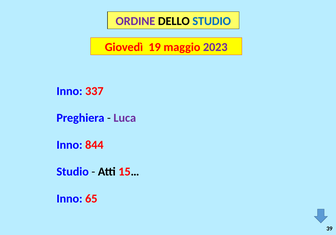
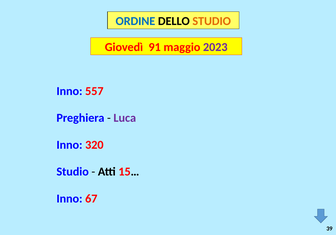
ORDINE colour: purple -> blue (135, 21)
STUDIO colour: blue -> orange (212, 21)
19: 19 -> 91 (155, 47)
337: 337 -> 557 (94, 91)
844: 844 -> 320 (94, 145)
65: 65 -> 67 (91, 199)
